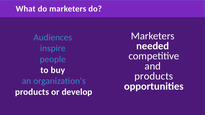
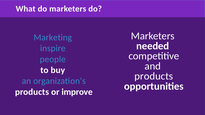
Audiences: Audiences -> Marketing (53, 38)
develop: develop -> improve (77, 92)
